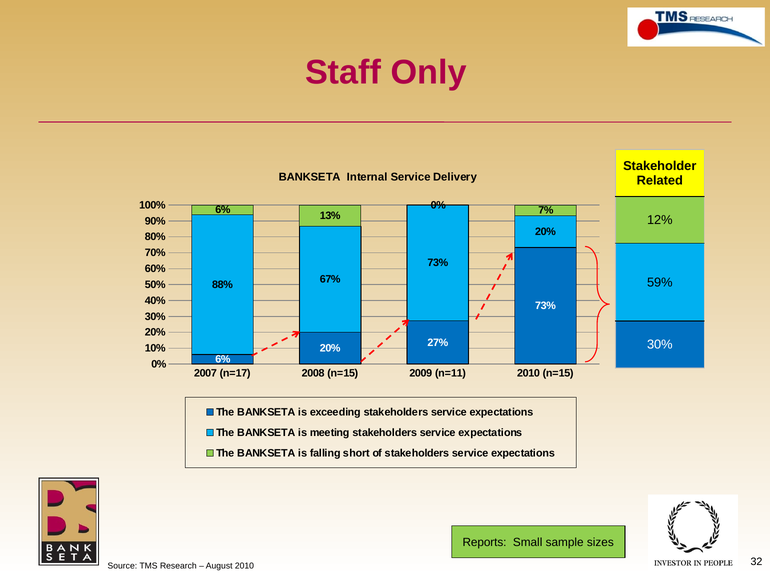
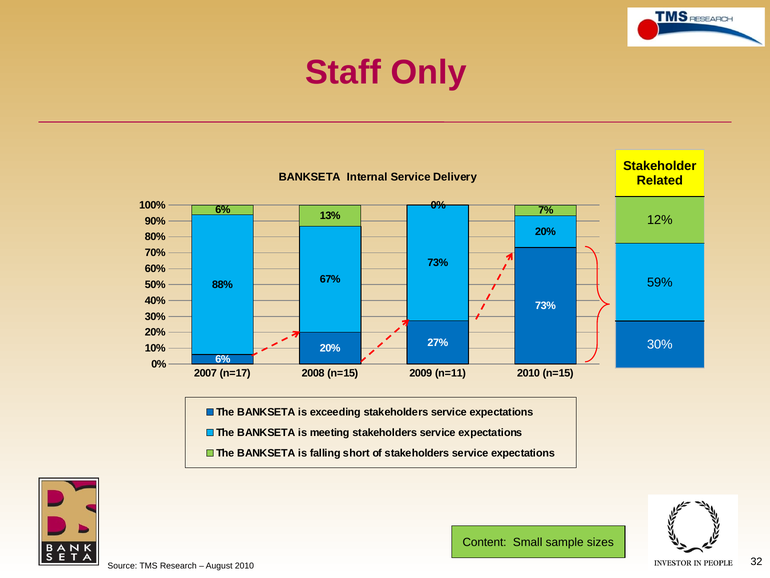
Reports: Reports -> Content (484, 542)
